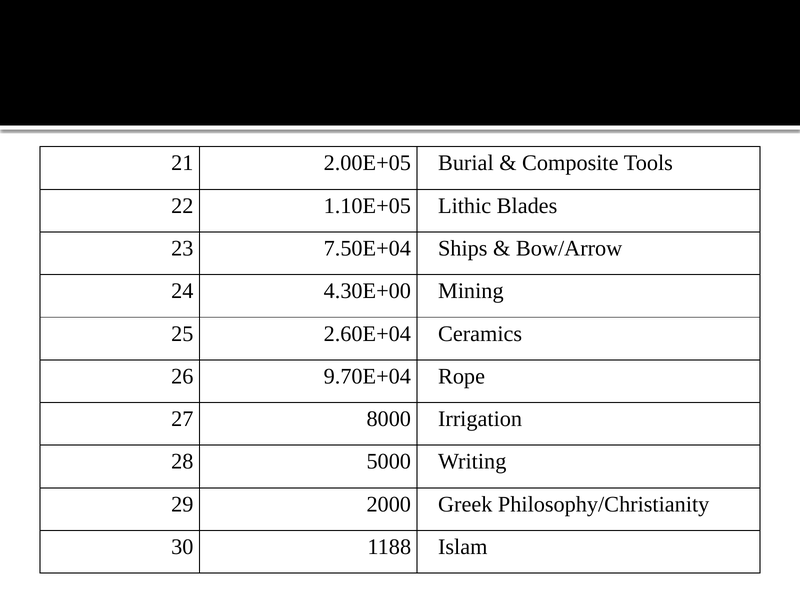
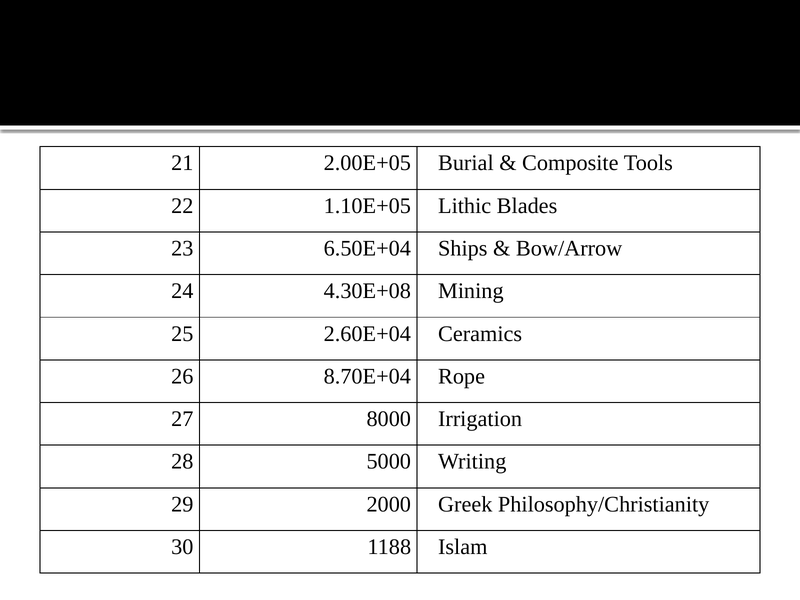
7.50E+04: 7.50E+04 -> 6.50E+04 (367, 248)
4.30E+00: 4.30E+00 -> 4.30E+08 (367, 291)
9.70E+04: 9.70E+04 -> 8.70E+04 (367, 376)
